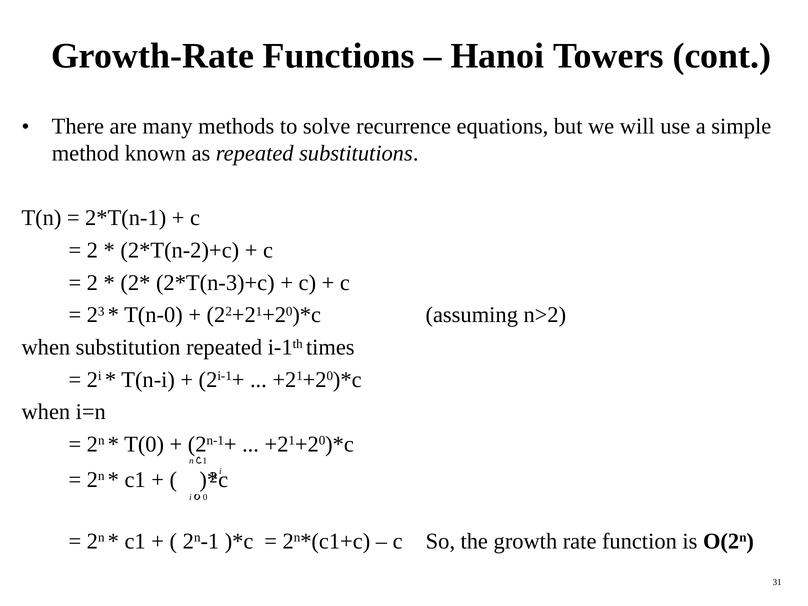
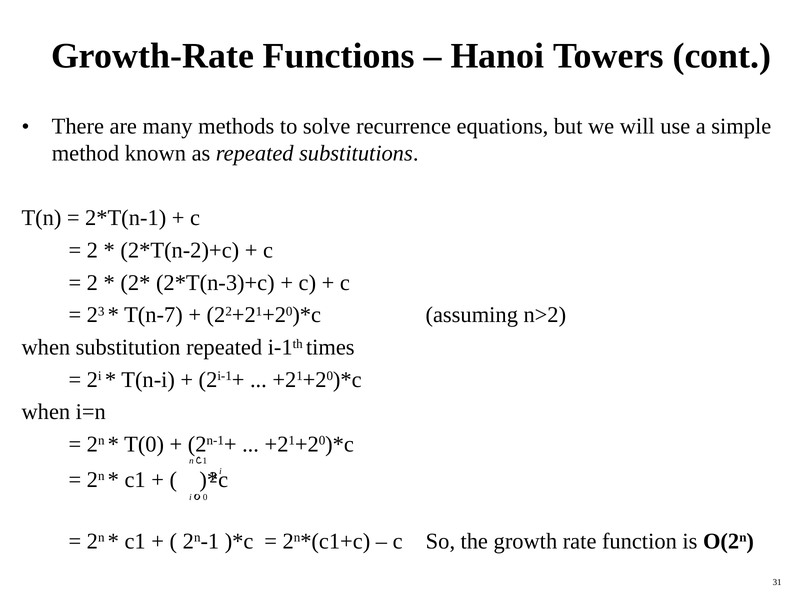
T(n-0: T(n-0 -> T(n-7 (153, 315)
